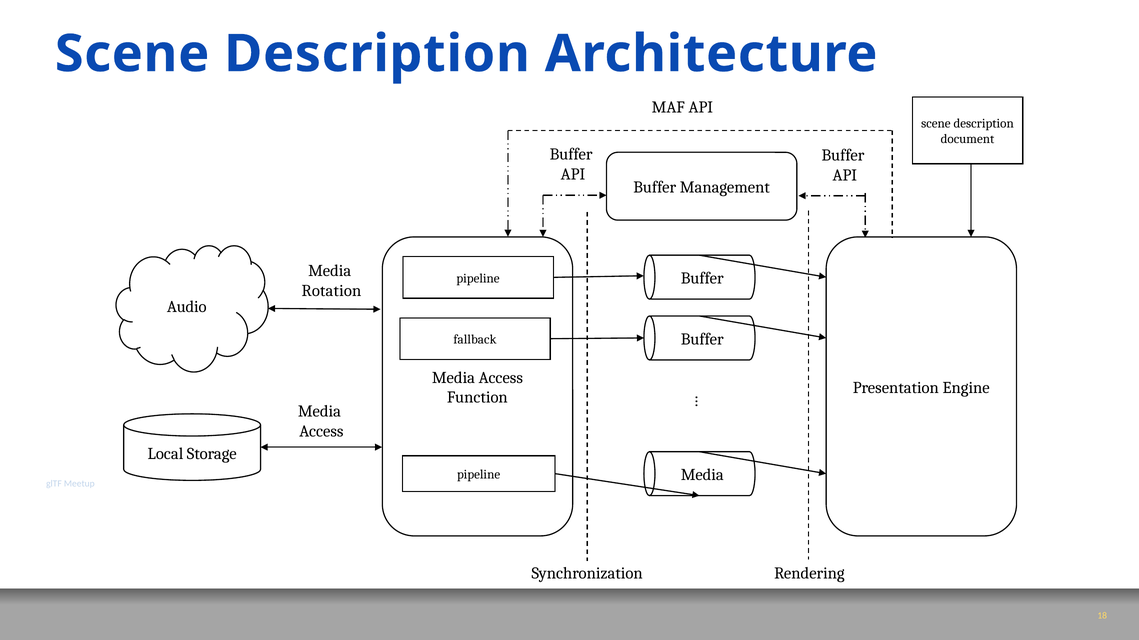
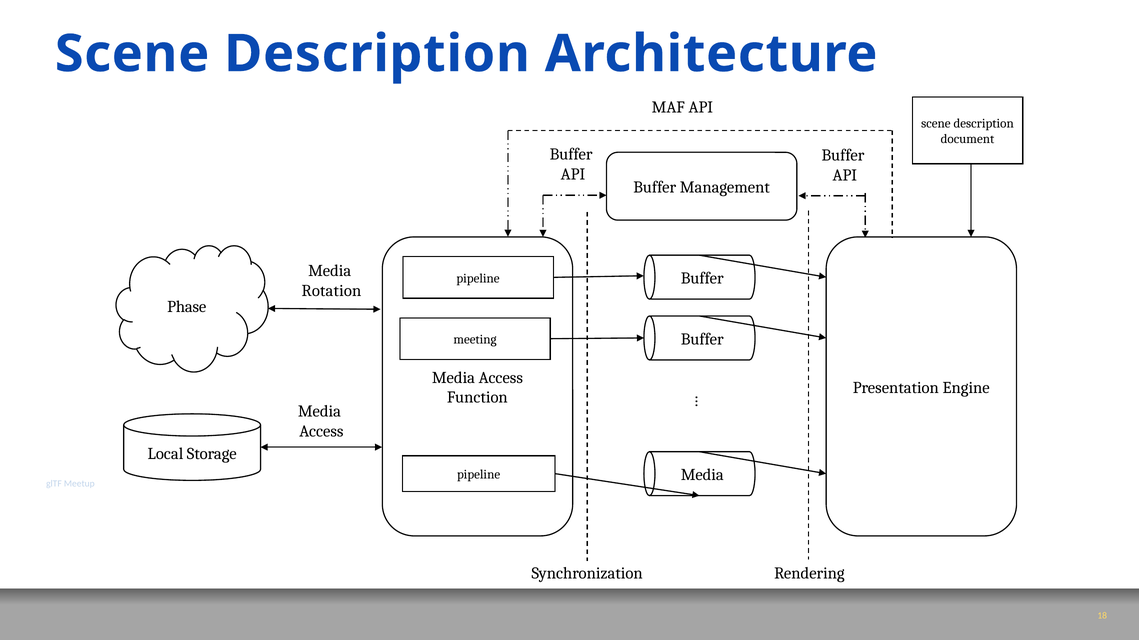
Audio: Audio -> Phase (187, 307)
fallback: fallback -> meeting (475, 340)
